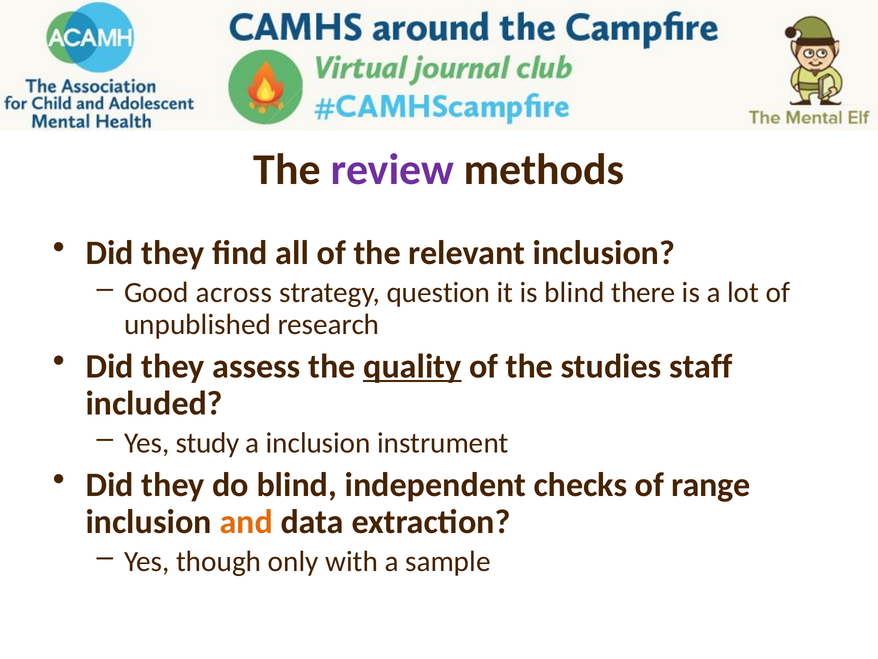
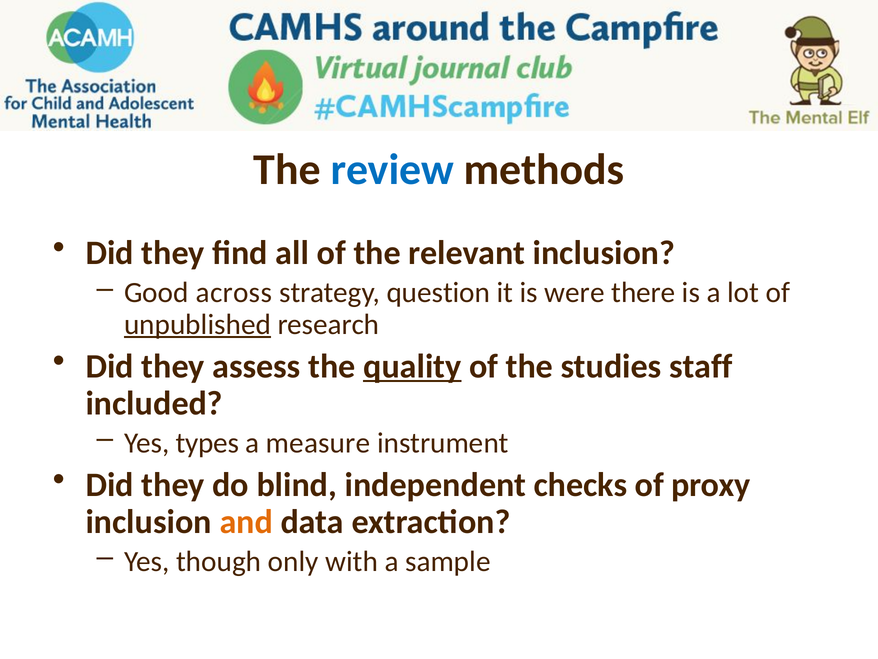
review colour: purple -> blue (392, 170)
is blind: blind -> were (575, 293)
unpublished underline: none -> present (198, 324)
study: study -> types (208, 443)
a inclusion: inclusion -> measure (318, 443)
range: range -> proxy (711, 485)
